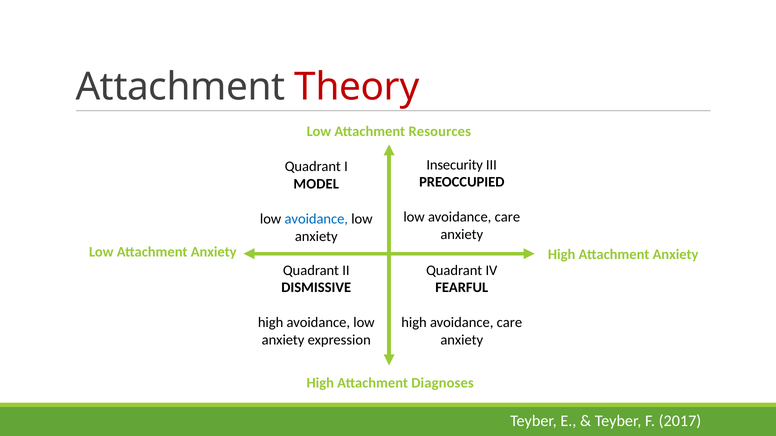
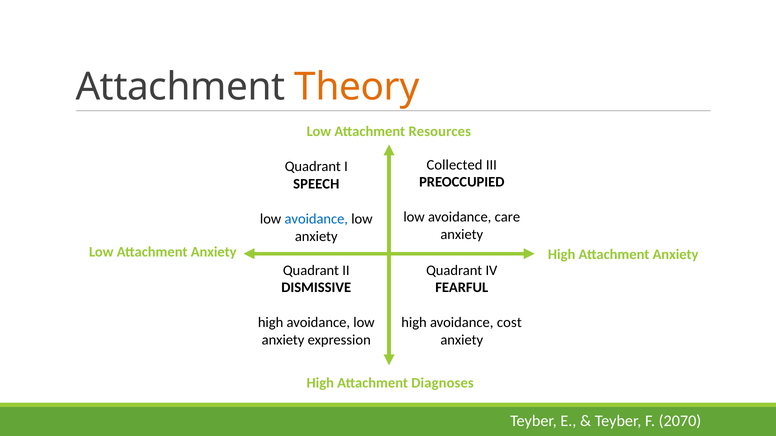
Theory colour: red -> orange (357, 87)
Insecurity: Insecurity -> Collected (455, 165)
MODEL: MODEL -> SPEECH (316, 184)
high avoidance care: care -> cost (509, 323)
2017: 2017 -> 2070 (680, 421)
